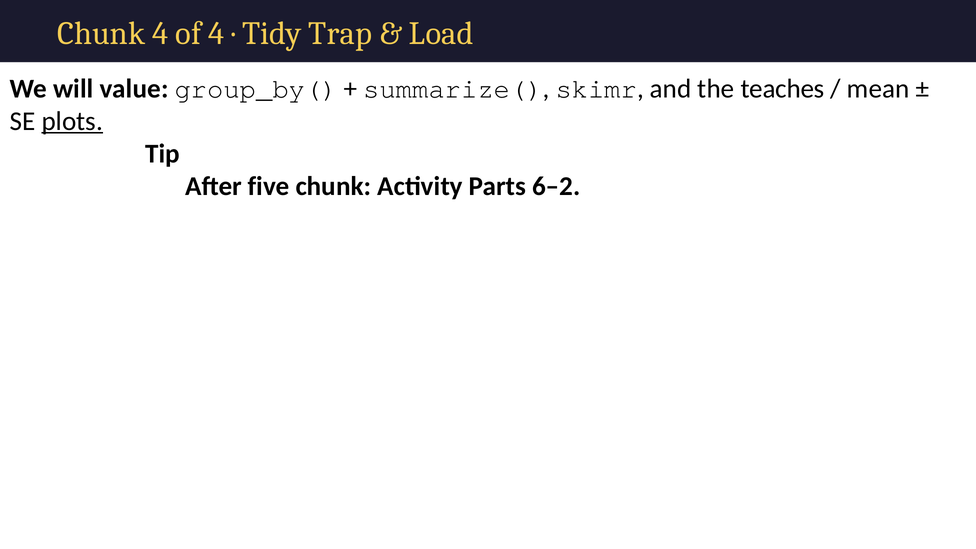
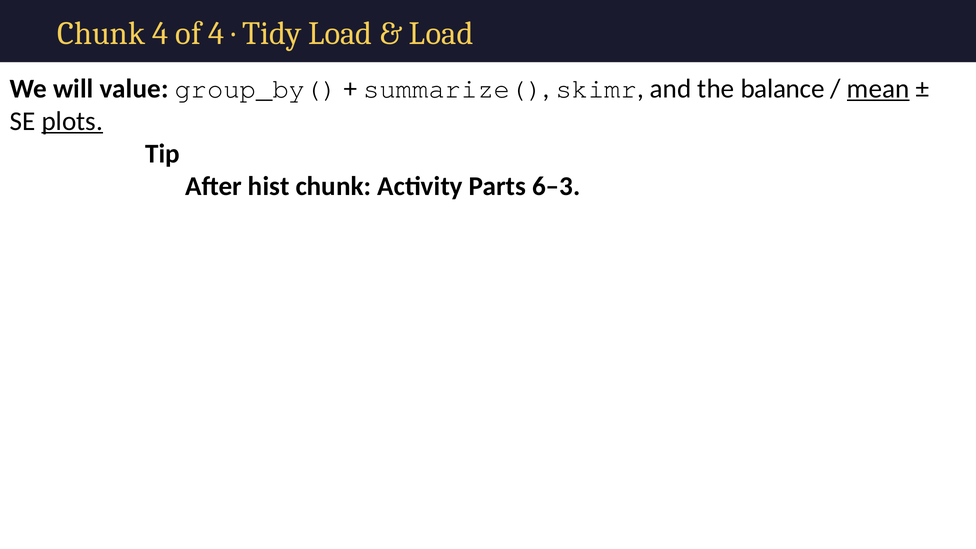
Tidy Trap: Trap -> Load (340, 33)
teaches: teaches -> balance (783, 89)
mean underline: none -> present (878, 89)
five: five -> hist (269, 186)
6–2: 6–2 -> 6–3 (556, 186)
